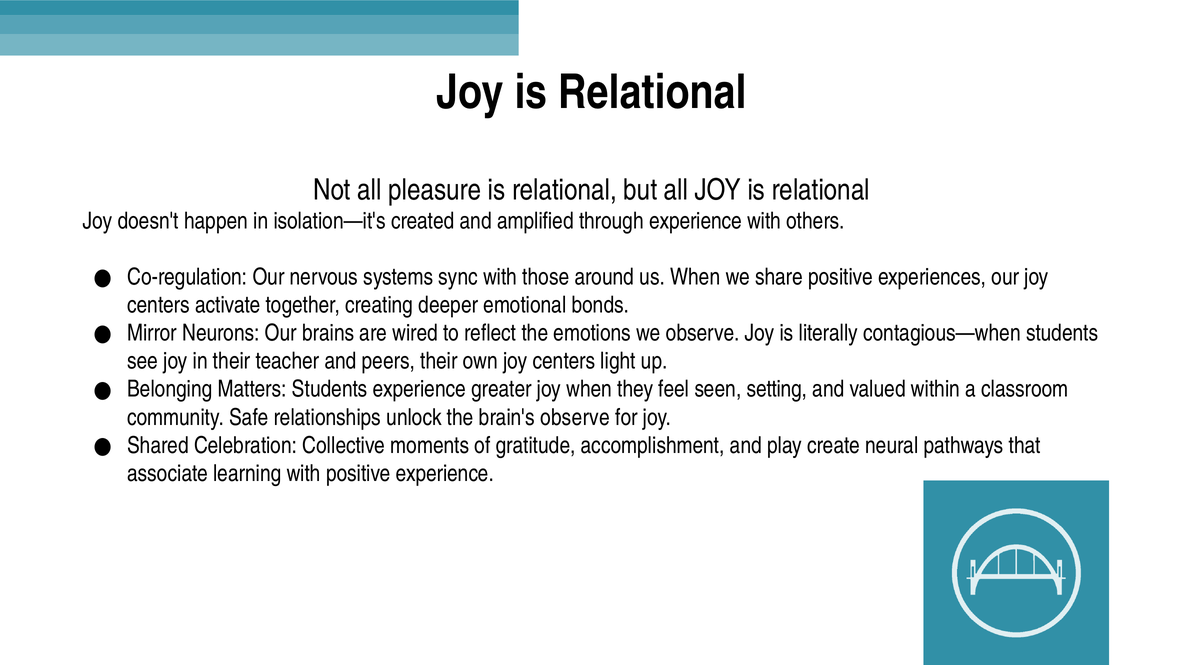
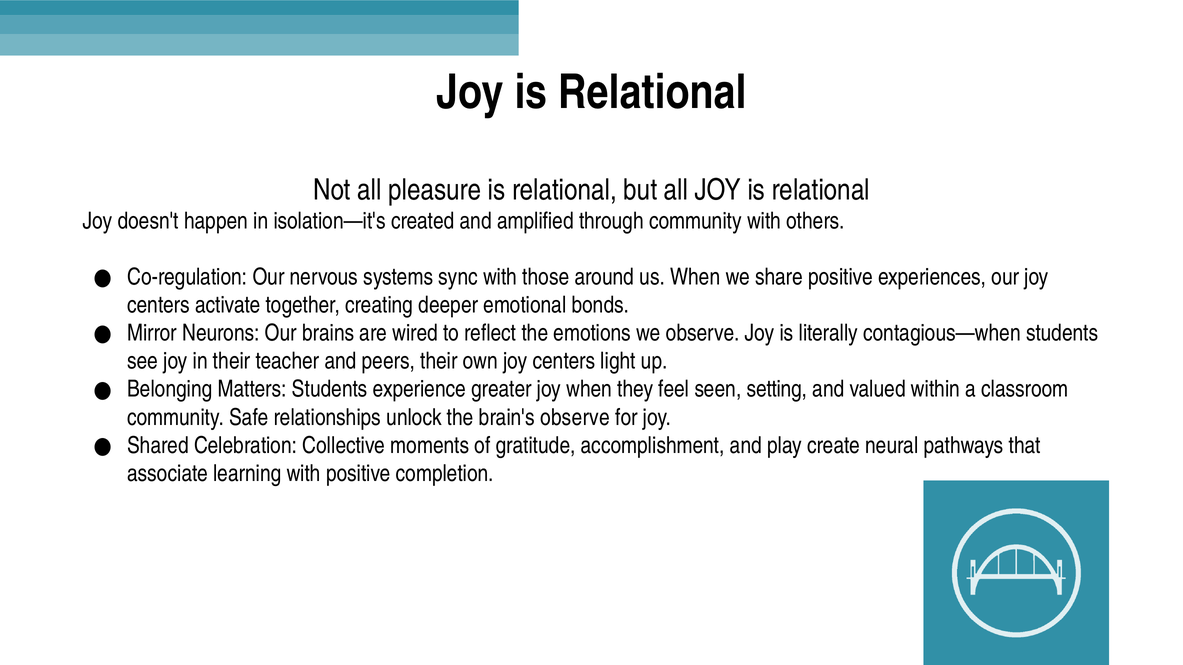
through experience: experience -> community (695, 221)
positive experience: experience -> completion (445, 474)
